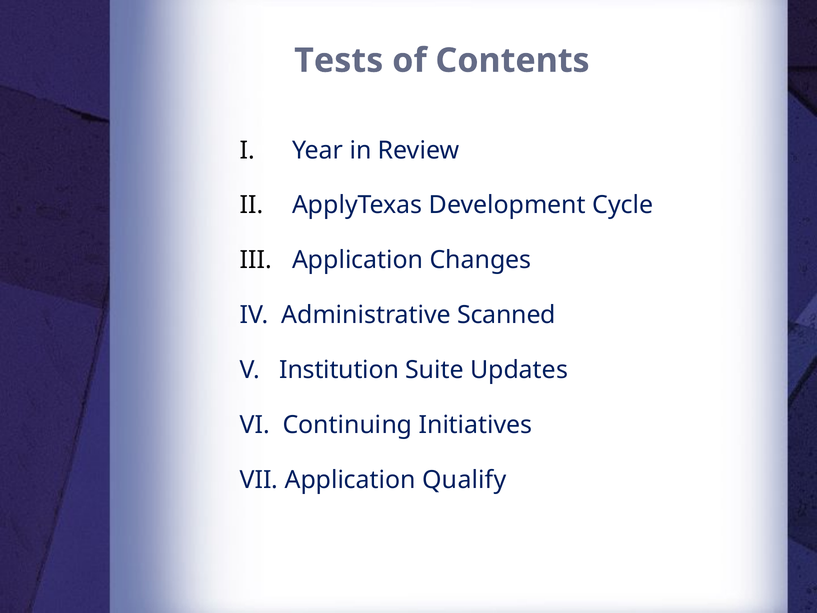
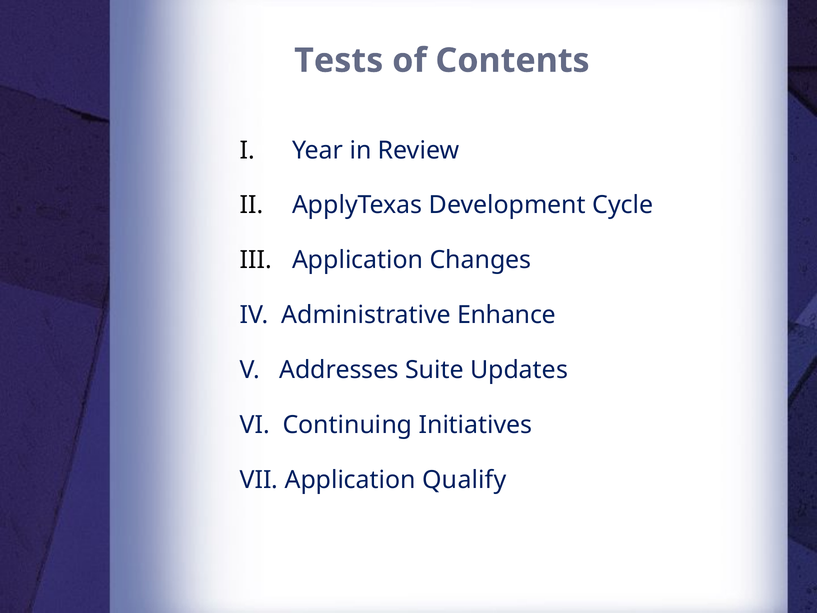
Scanned: Scanned -> Enhance (506, 315)
Institution: Institution -> Addresses (339, 370)
